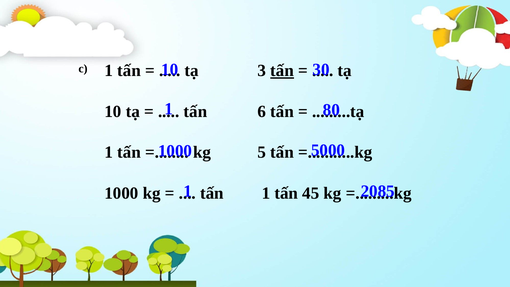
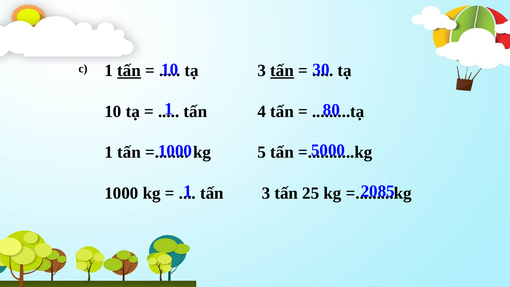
tấn underline: none -> present (129, 71)
6: 6 -> 4 (262, 111)
tấn 1: 1 -> 3 (266, 193)
45: 45 -> 25 (311, 193)
